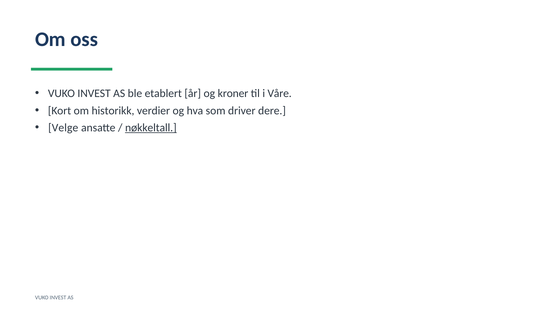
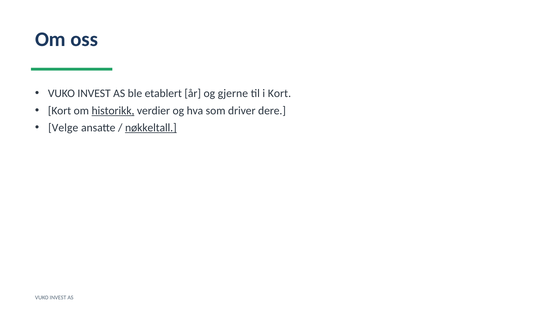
kroner: kroner -> gjerne (233, 93)
i Våre: Våre -> Kort (279, 93)
historikk underline: none -> present (113, 111)
